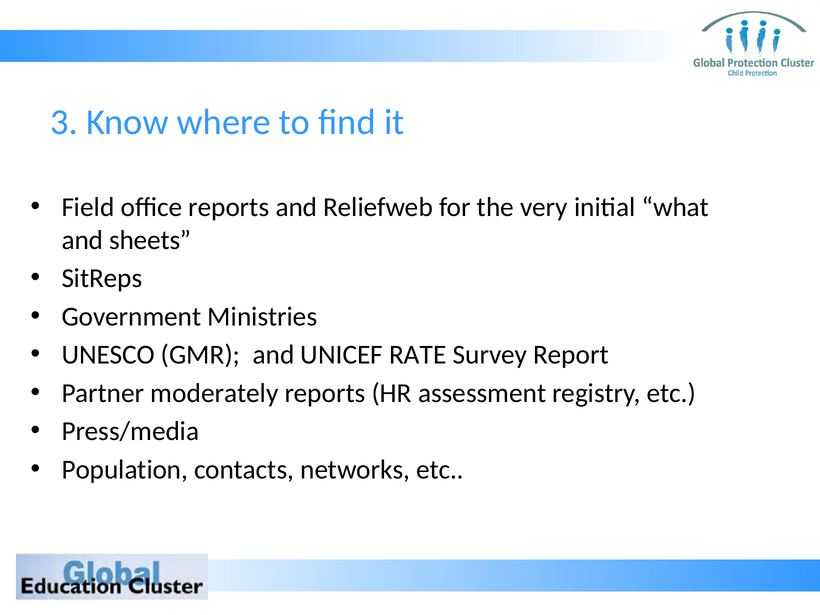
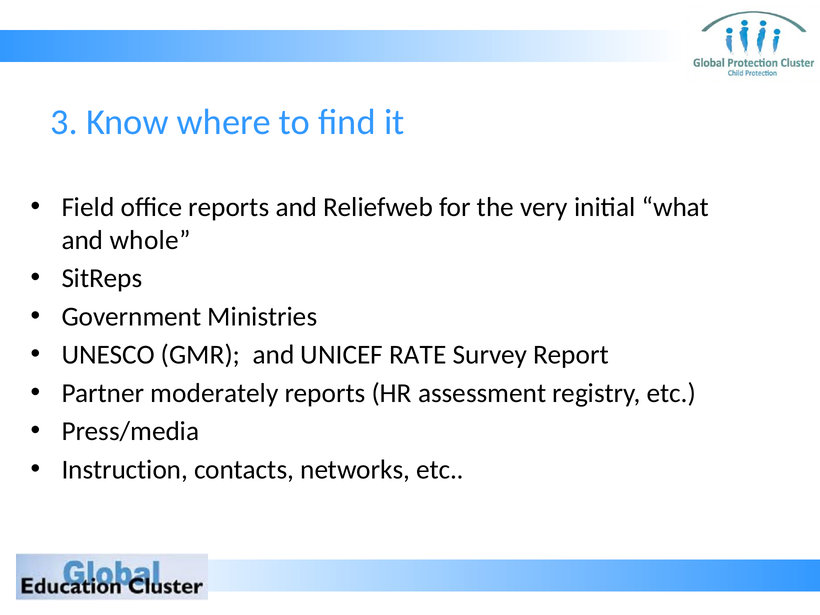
sheets: sheets -> whole (150, 240)
Population: Population -> Instruction (125, 470)
